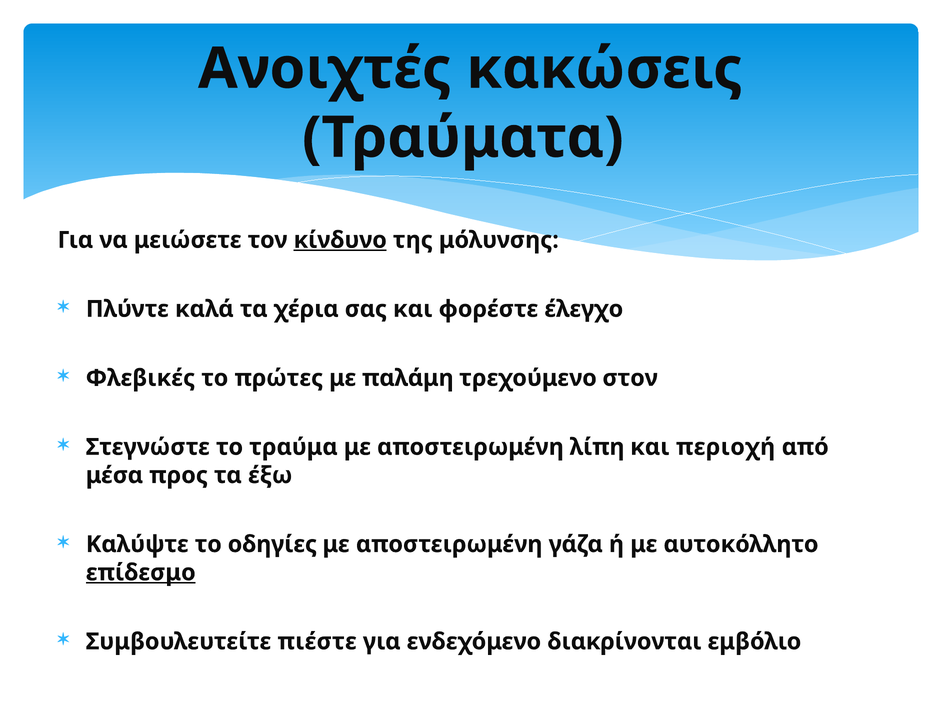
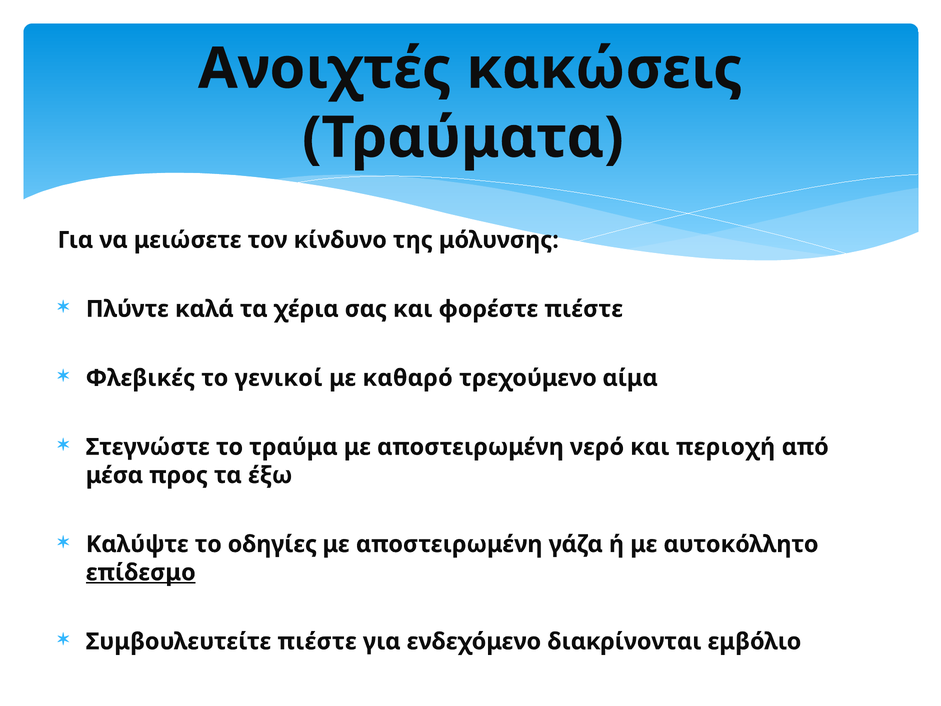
κίνδυνο underline: present -> none (340, 240)
φορέστε έλεγχο: έλεγχο -> πιέστε (584, 309)
πρώτες: πρώτες -> γενικοί (279, 378)
παλάμη: παλάμη -> καθαρό (408, 378)
στον: στον -> αίμα (630, 378)
λίπη: λίπη -> νερό (597, 447)
